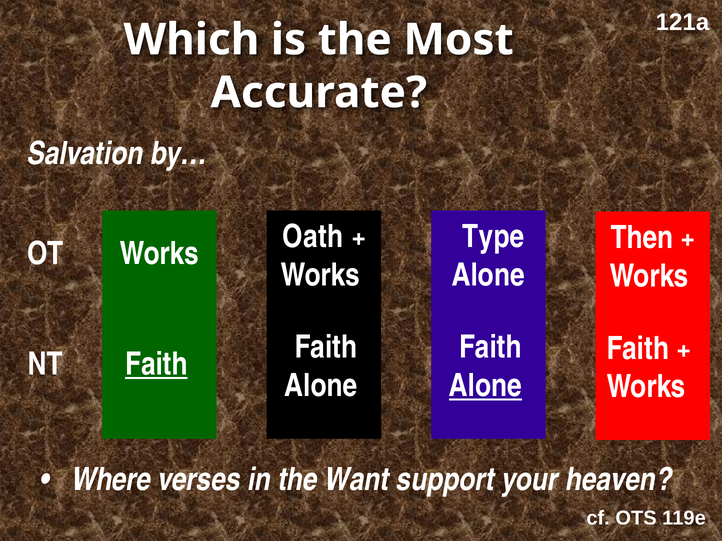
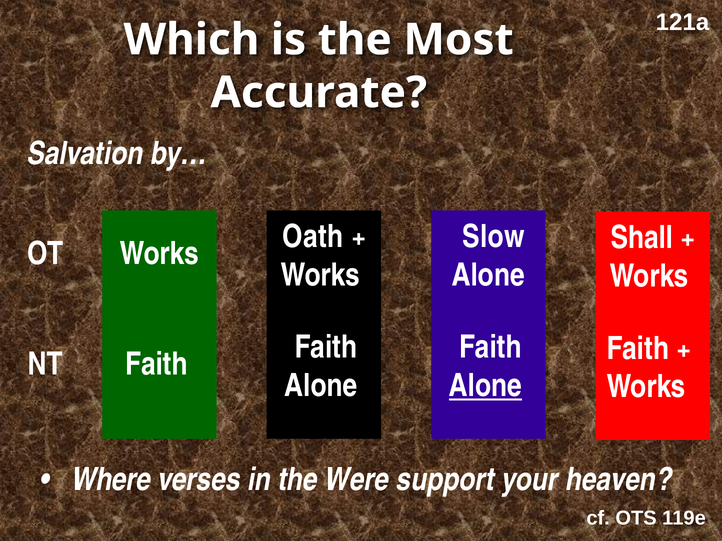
Type: Type -> Slow (493, 237)
Then: Then -> Shall (642, 238)
Faith underline: present -> none (156, 364)
Want: Want -> Were (357, 480)
